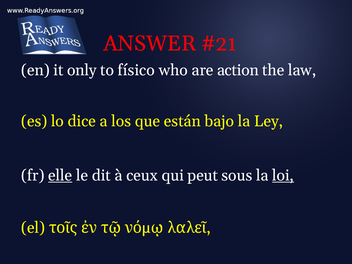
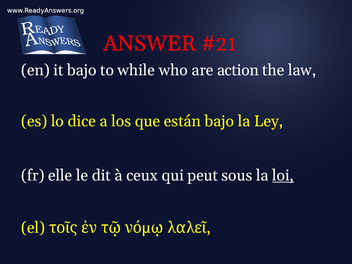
it only: only -> bajo (82, 70)
físico: físico -> while (136, 70)
elle underline: present -> none (60, 175)
